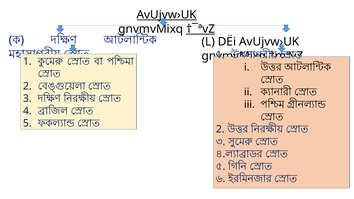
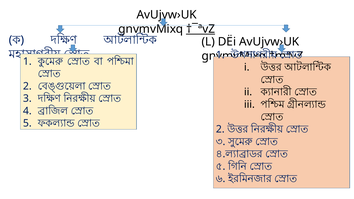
AvUjvw›UK underline: present -> none (167, 15)
